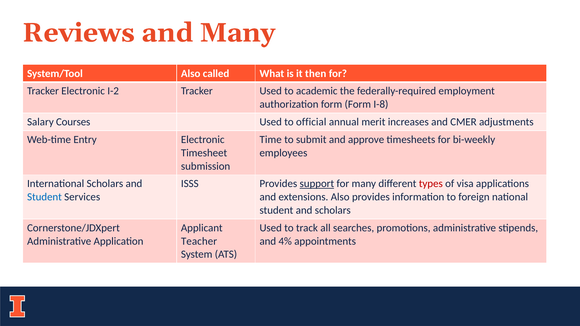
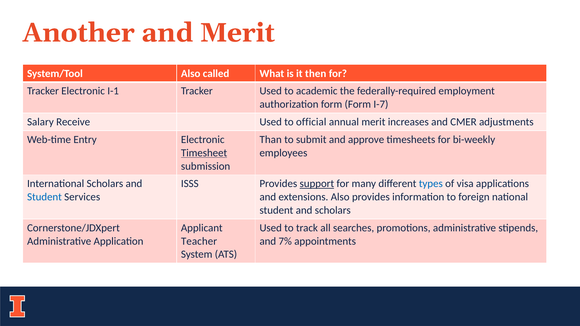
Reviews: Reviews -> Another (79, 33)
and Many: Many -> Merit (238, 33)
I-2: I-2 -> I-1 (113, 91)
I-8: I-8 -> I-7 (381, 104)
Courses: Courses -> Receive (73, 122)
Time: Time -> Than (271, 140)
Timesheet underline: none -> present (204, 153)
types colour: red -> blue (431, 184)
4%: 4% -> 7% (285, 241)
